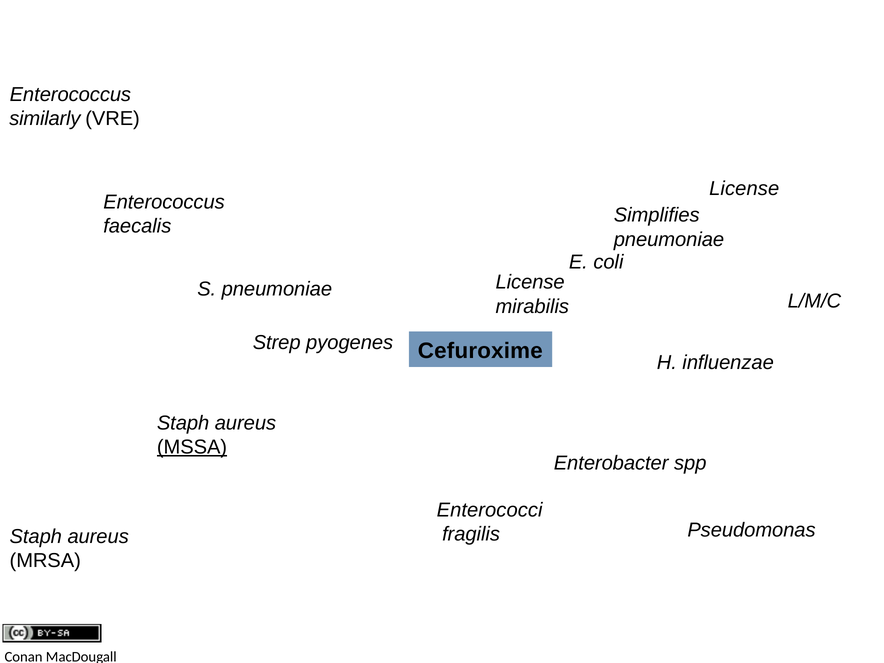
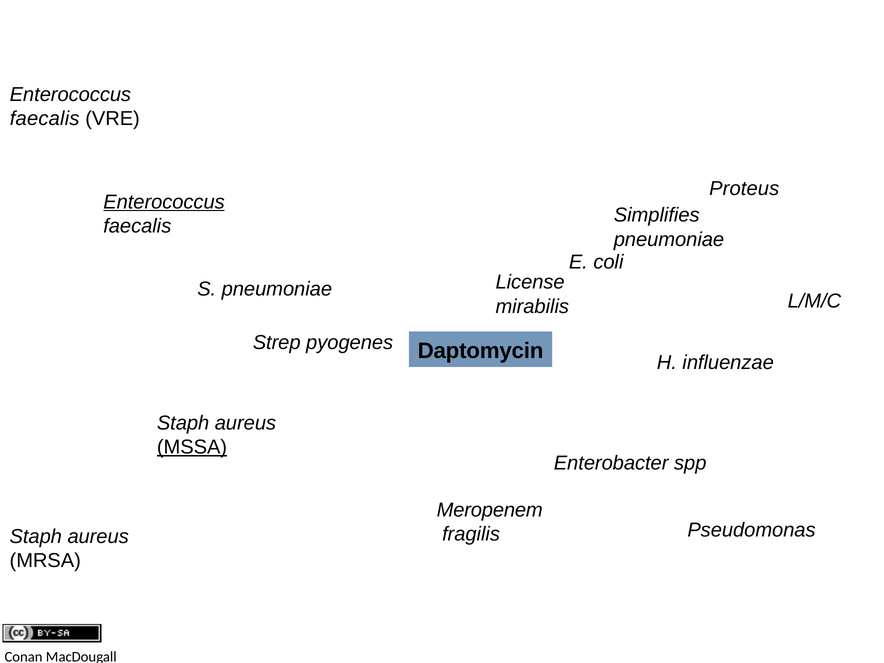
similarly: similarly -> faecalis (45, 119)
License: License -> Proteus (744, 189)
Enterococcus underline: none -> present (164, 202)
Cefuroxime: Cefuroxime -> Daptomycin (481, 351)
Enterococci: Enterococci -> Meropenem (490, 510)
